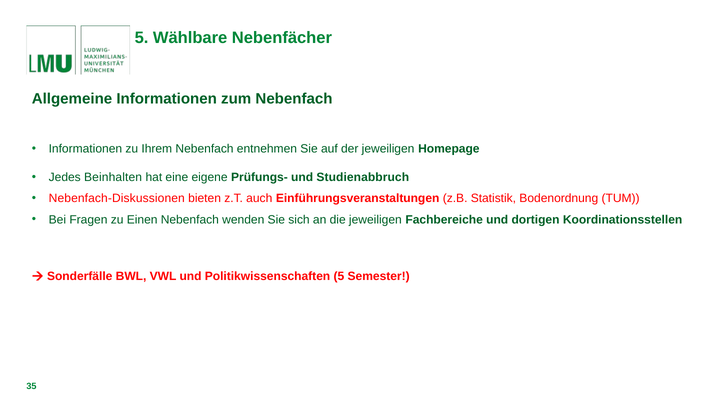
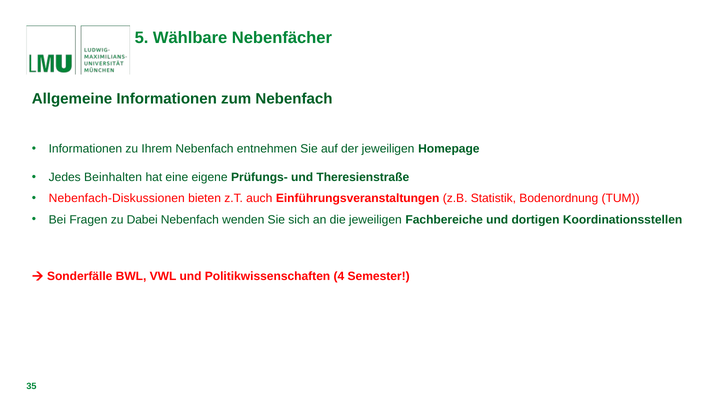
Studienabbruch: Studienabbruch -> Theresienstraße (363, 178)
Einen: Einen -> Dabei (142, 220)
Politikwissenschaften 5: 5 -> 4 (339, 277)
